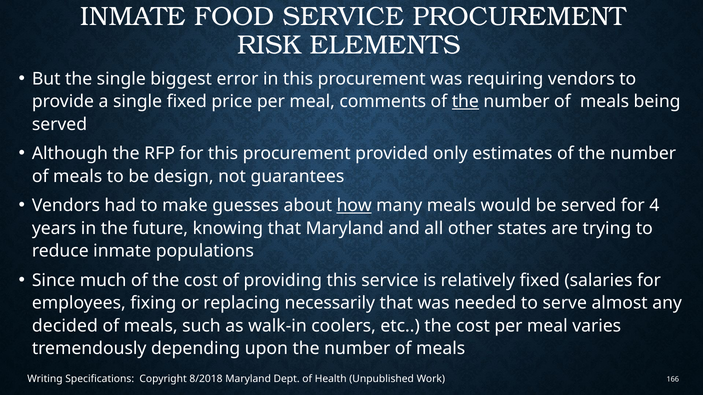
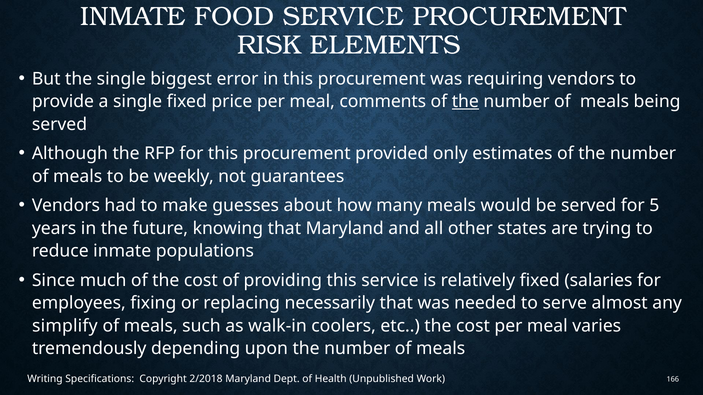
design: design -> weekly (184, 176)
how underline: present -> none (354, 206)
4: 4 -> 5 (654, 206)
decided: decided -> simplify (65, 326)
8/2018: 8/2018 -> 2/2018 (206, 379)
